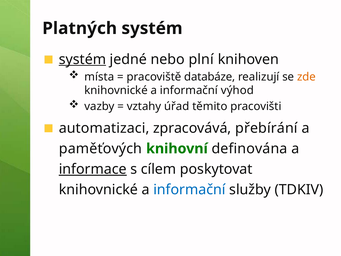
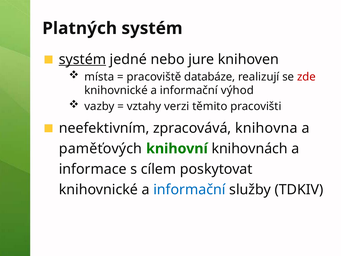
plní: plní -> jure (201, 59)
zde colour: orange -> red (307, 77)
úřad: úřad -> verzi (177, 106)
automatizaci: automatizaci -> neefektivním (104, 128)
přebírání: přebírání -> knihovna (266, 128)
definována: definována -> knihovnách (250, 148)
informace underline: present -> none (93, 169)
